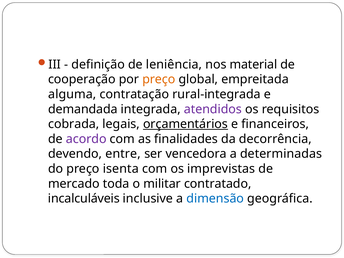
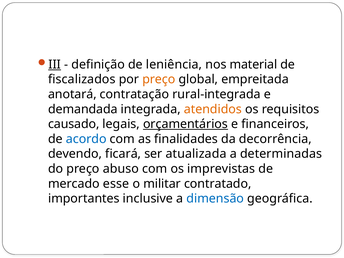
III underline: none -> present (55, 64)
cooperação: cooperação -> fiscalizados (82, 79)
alguma: alguma -> anotará (72, 94)
atendidos colour: purple -> orange (213, 109)
cobrada: cobrada -> causado (74, 124)
acordo colour: purple -> blue (86, 139)
entre: entre -> ficará (123, 154)
vencedora: vencedora -> atualizada (196, 154)
isenta: isenta -> abuso (121, 169)
toda: toda -> esse (116, 184)
incalculáveis: incalculáveis -> importantes (84, 199)
